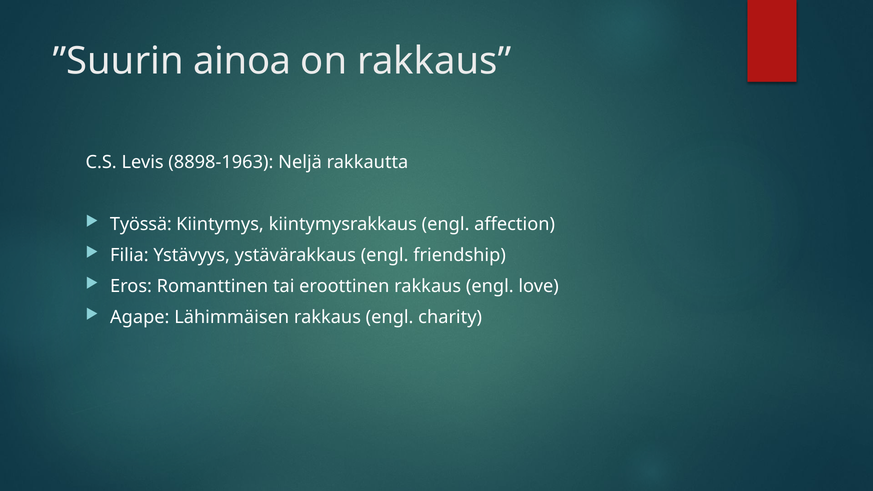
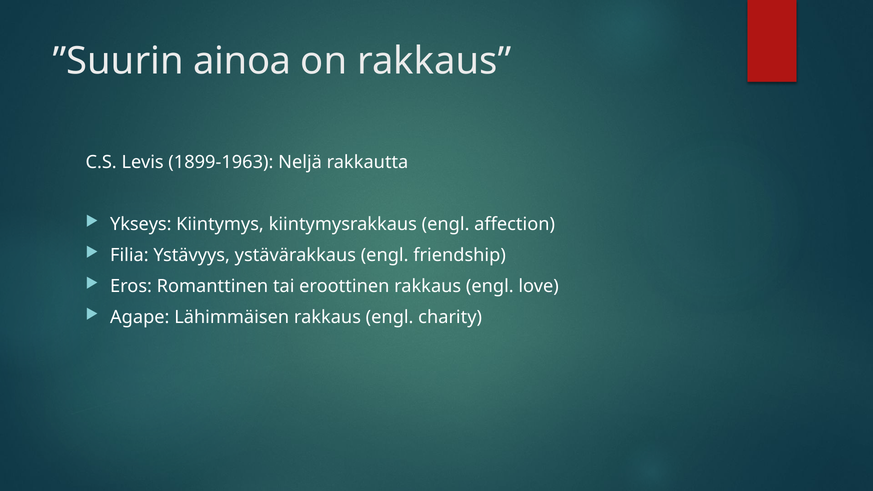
8898-1963: 8898-1963 -> 1899-1963 (221, 162)
Työssä: Työssä -> Ykseys (141, 224)
